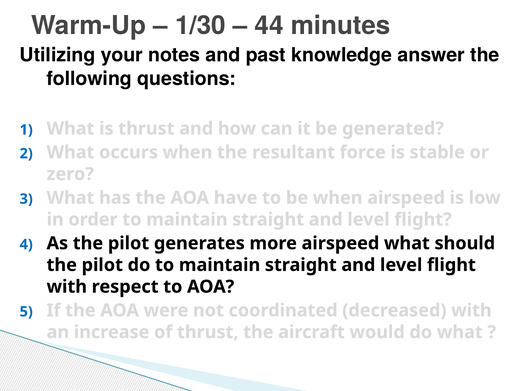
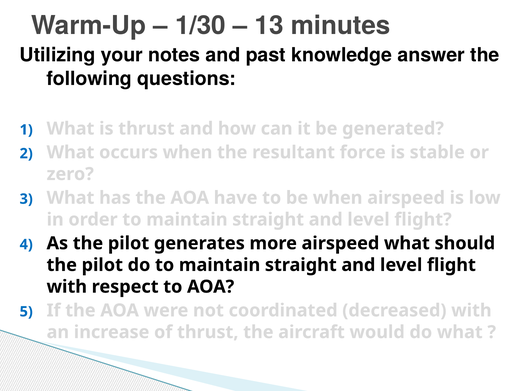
44: 44 -> 13 (269, 26)
